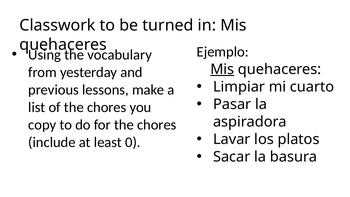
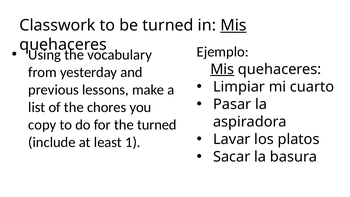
Mis underline: none -> present (233, 25)
for the chores: chores -> turned (157, 125)
0: 0 -> 1 (133, 142)
